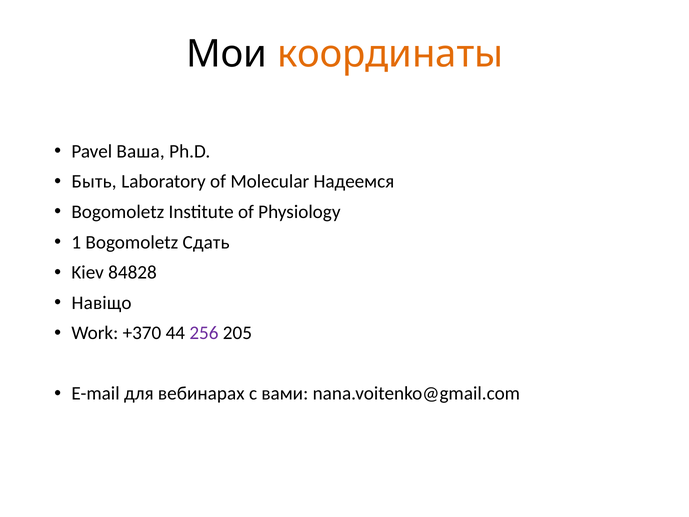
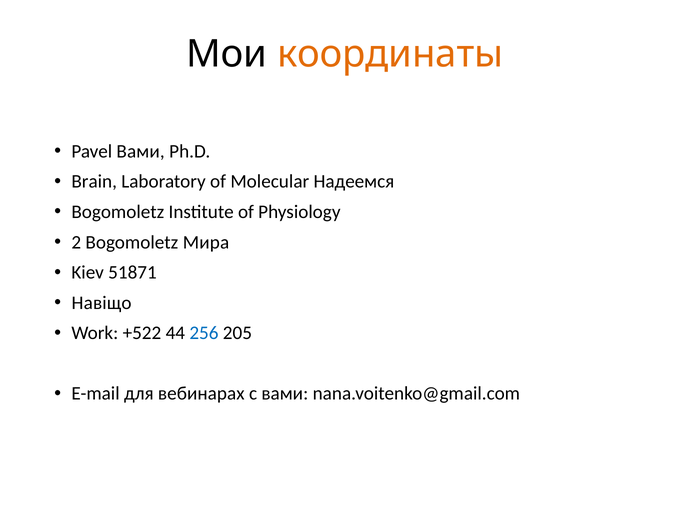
Pavel Ваша: Ваша -> Вами (141, 151)
Быть: Быть -> Brain (94, 182)
1: 1 -> 2 (76, 242)
Сдать: Сдать -> Мира (206, 242)
84828: 84828 -> 51871 (133, 272)
+370: +370 -> +522 (142, 333)
256 colour: purple -> blue (204, 333)
